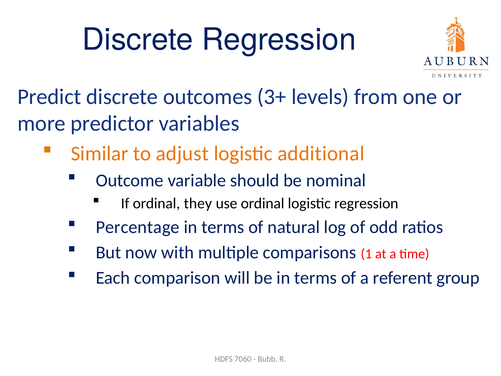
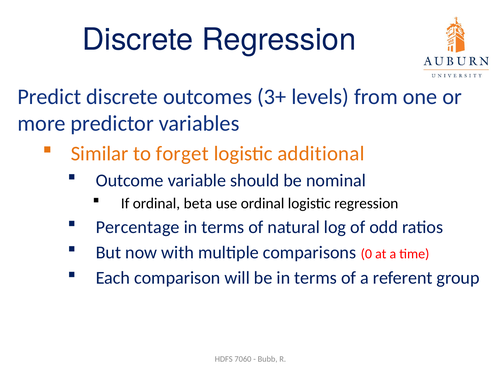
adjust: adjust -> forget (182, 153)
they: they -> beta (198, 203)
1: 1 -> 0 (366, 254)
